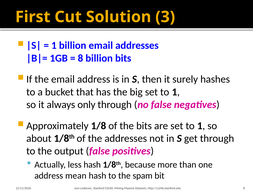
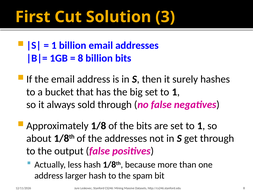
only: only -> sold (86, 104)
mean: mean -> larger (76, 175)
